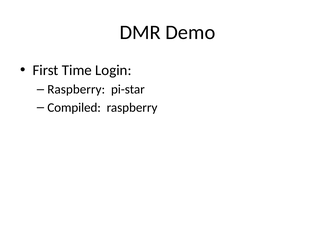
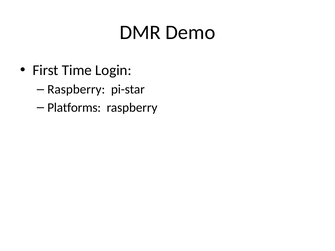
Compiled: Compiled -> Platforms (74, 108)
